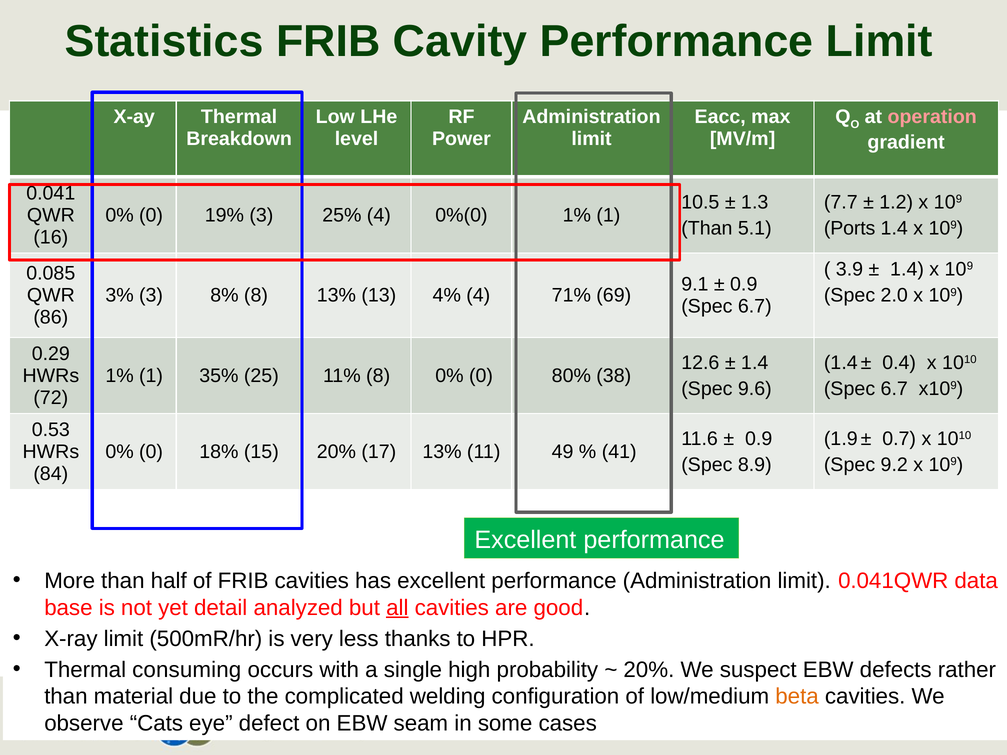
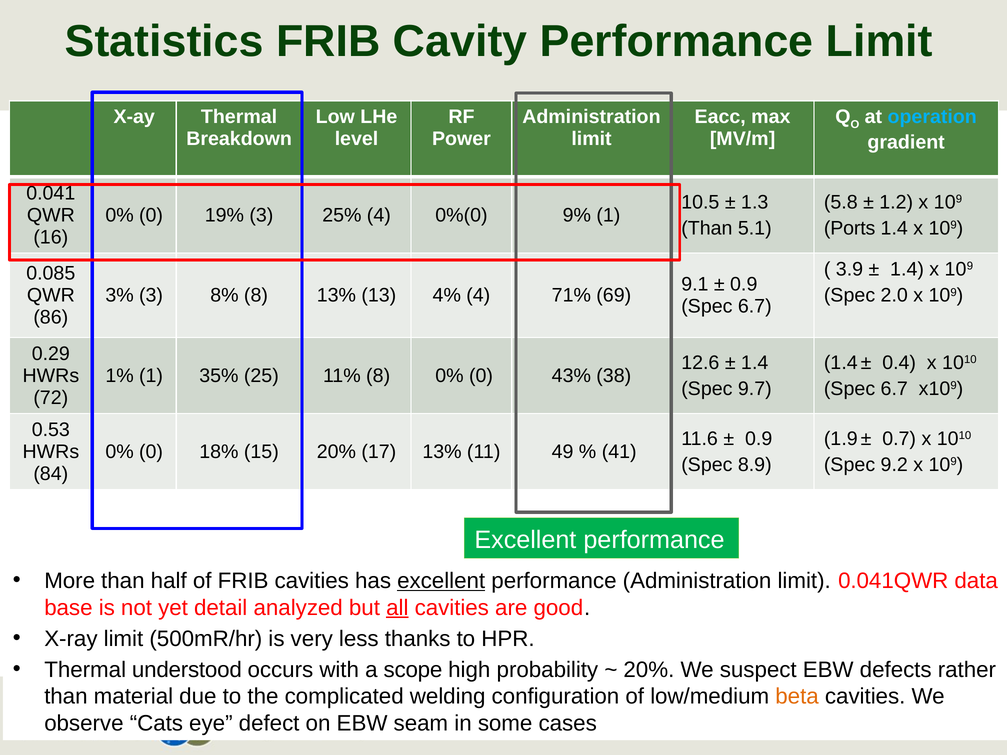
operation colour: pink -> light blue (932, 117)
7.7: 7.7 -> 5.8 (841, 202)
0%(0 1%: 1% -> 9% (577, 215)
80%: 80% -> 43% (571, 376)
9.6: 9.6 -> 9.7 (755, 389)
excellent underline: none -> present (441, 581)
consuming: consuming -> understood (187, 670)
single: single -> scope (413, 670)
